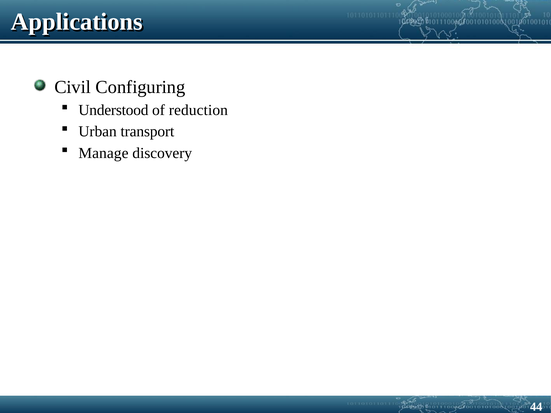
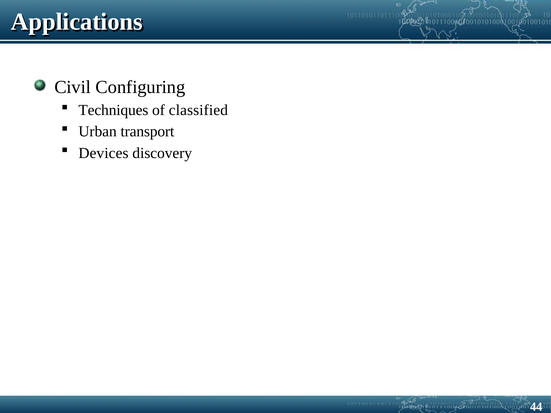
Understood: Understood -> Techniques (113, 110)
reduction: reduction -> classified (198, 110)
Manage: Manage -> Devices (103, 153)
